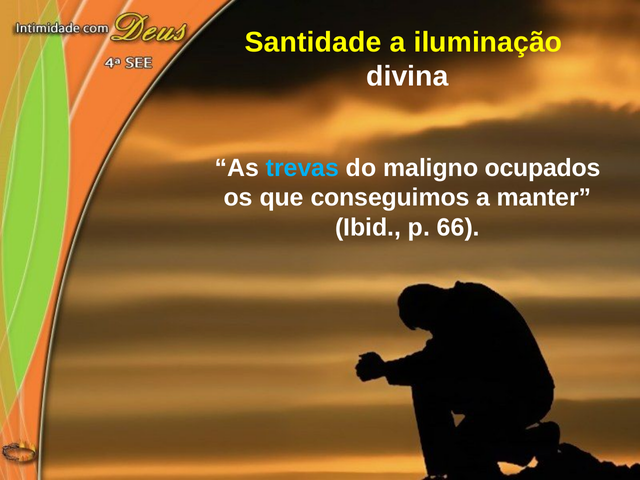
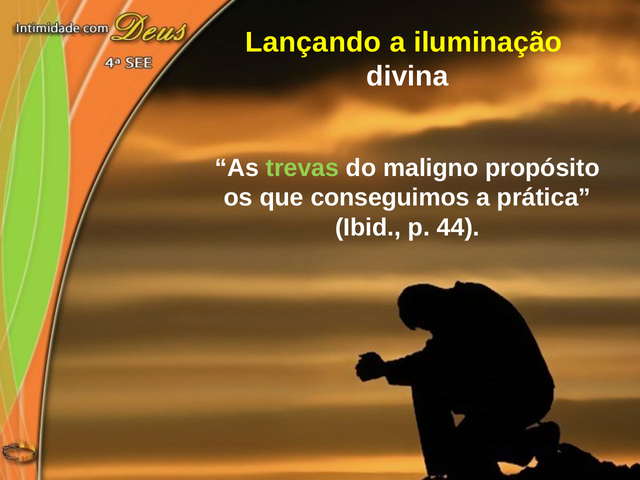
Santidade: Santidade -> Lançando (313, 42)
trevas colour: light blue -> light green (302, 168)
ocupados: ocupados -> propósito (542, 168)
manter: manter -> prática (544, 198)
66: 66 -> 44 (458, 228)
